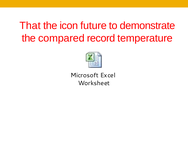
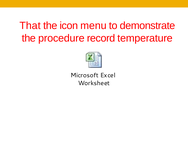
future: future -> menu (93, 26)
compared: compared -> procedure (61, 38)
